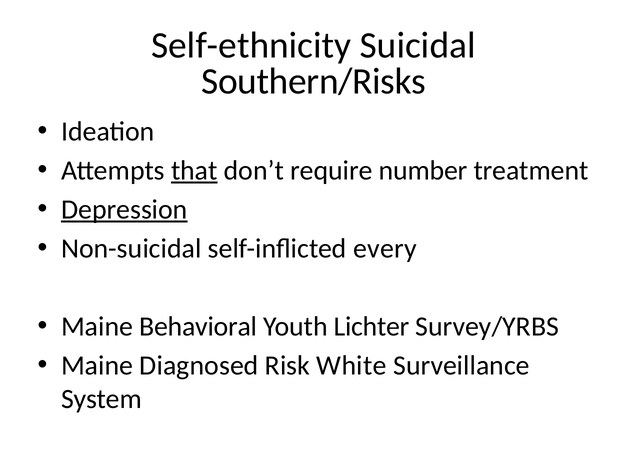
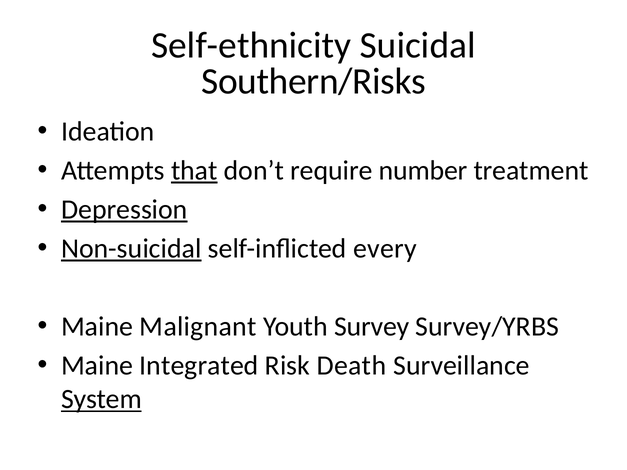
Non-suicidal underline: none -> present (131, 249)
Behavioral: Behavioral -> Malignant (198, 327)
Lichter: Lichter -> Survey (372, 327)
Diagnosed: Diagnosed -> Integrated (199, 366)
White: White -> Death (352, 366)
System underline: none -> present (101, 399)
